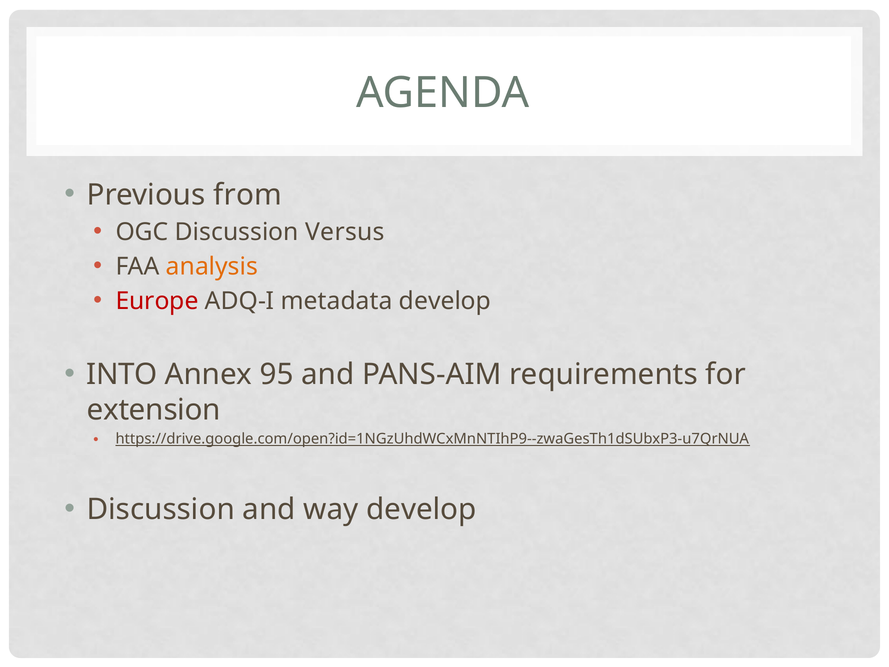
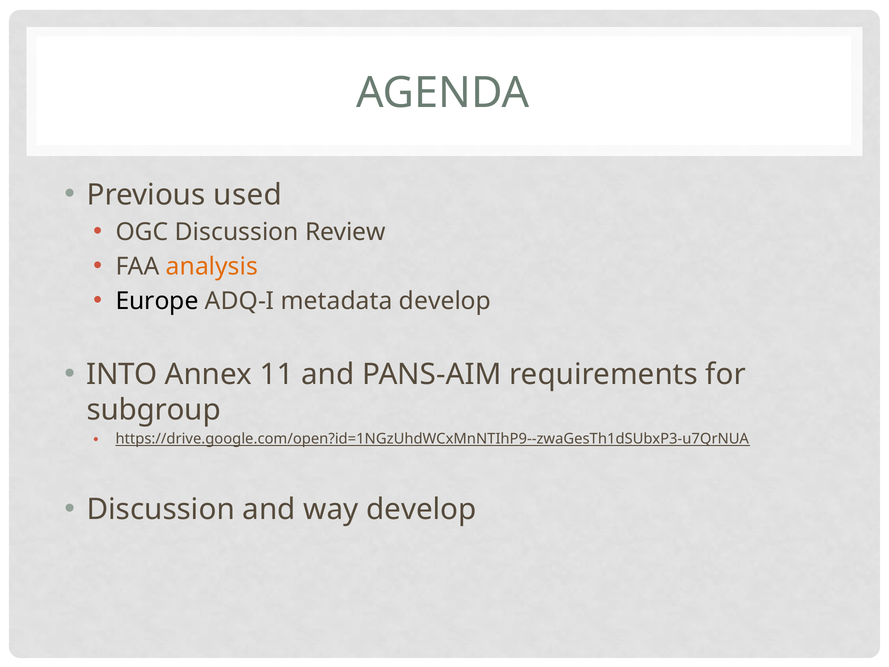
from: from -> used (248, 195)
Versus: Versus -> Review (345, 232)
Europe colour: red -> black (157, 301)
95: 95 -> 11 (277, 374)
extension: extension -> subgroup (154, 410)
